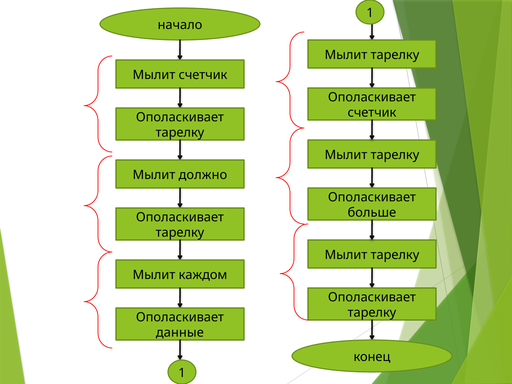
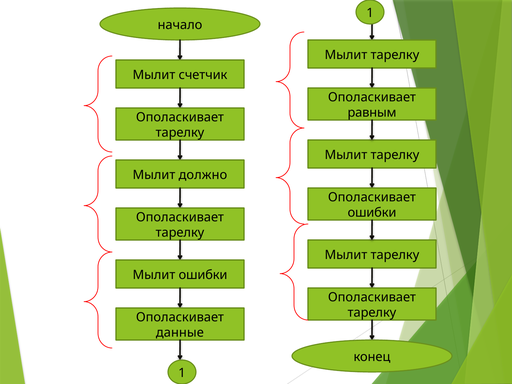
счетчик: счетчик -> равным (372, 113)
больше: больше -> ошибки (372, 213)
Мылит каждом: каждом -> ошибки (203, 275)
